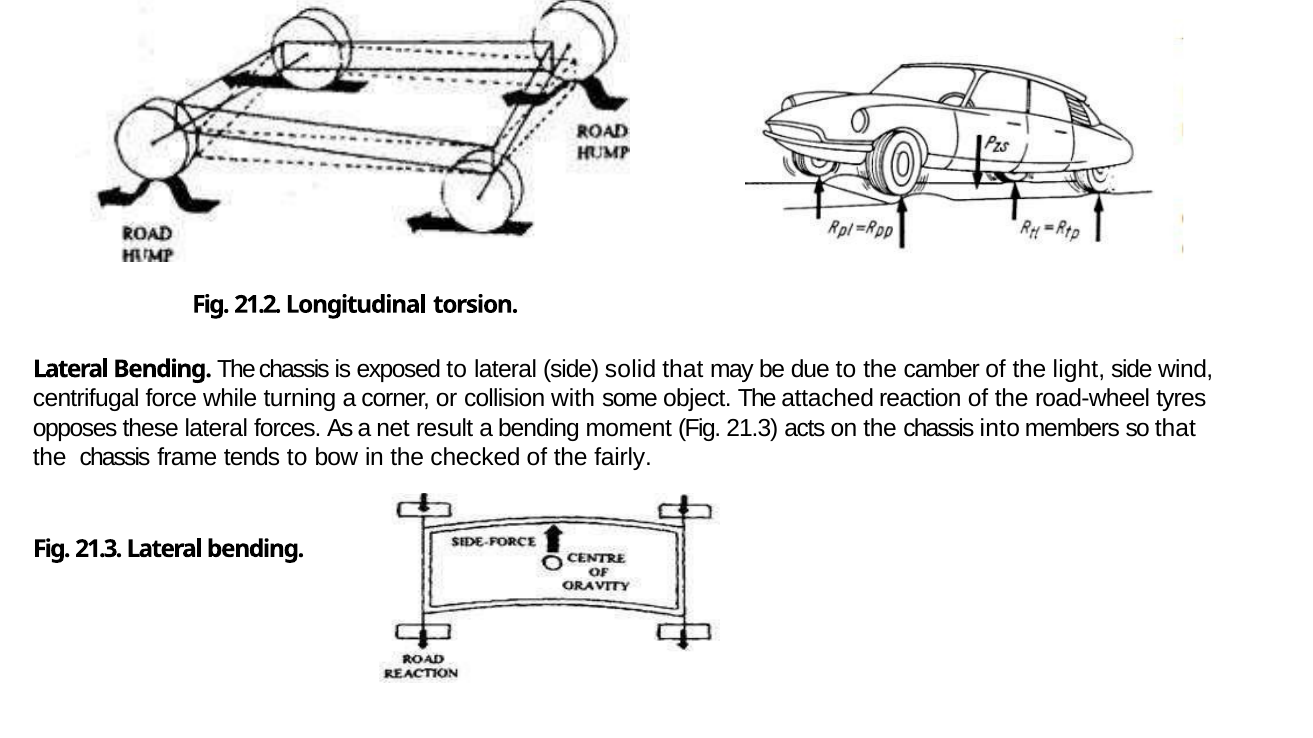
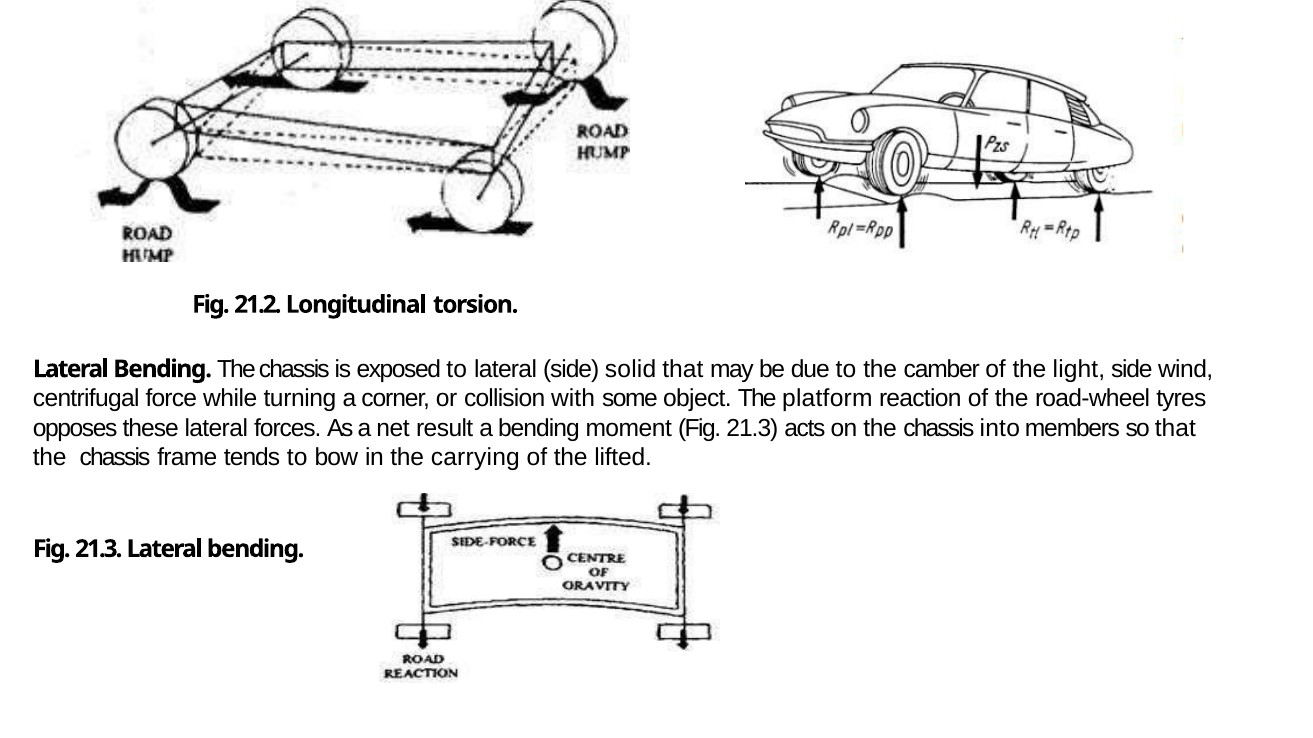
attached: attached -> platform (827, 399)
checked: checked -> carrying (475, 458)
fairly: fairly -> lifted (623, 458)
